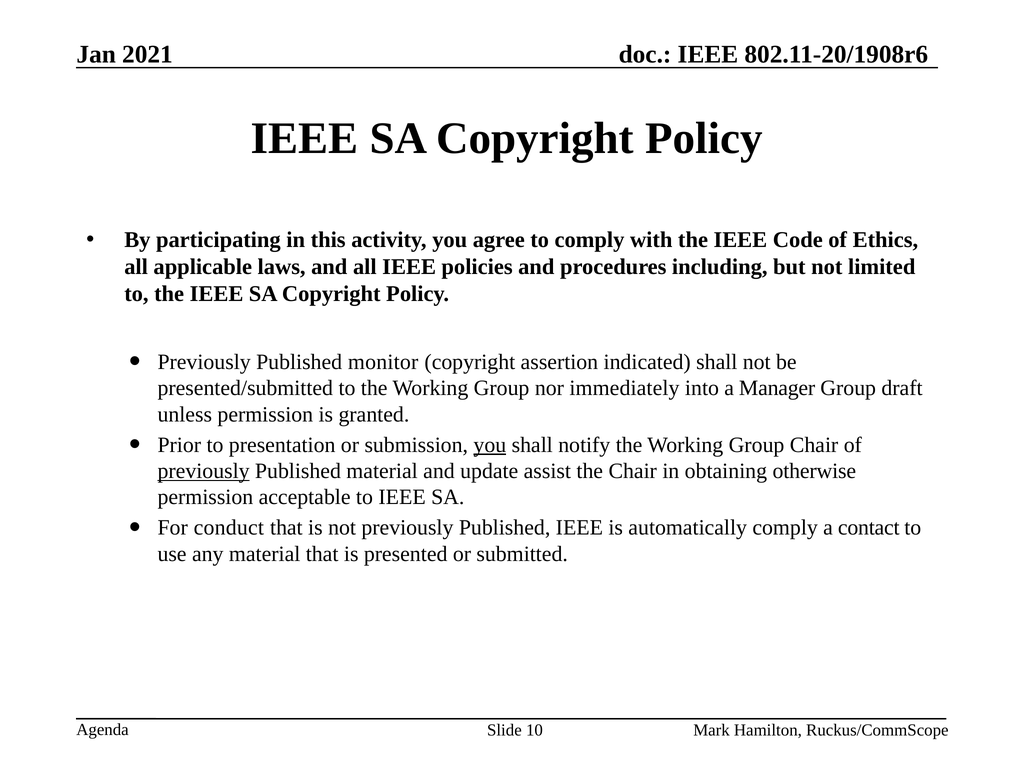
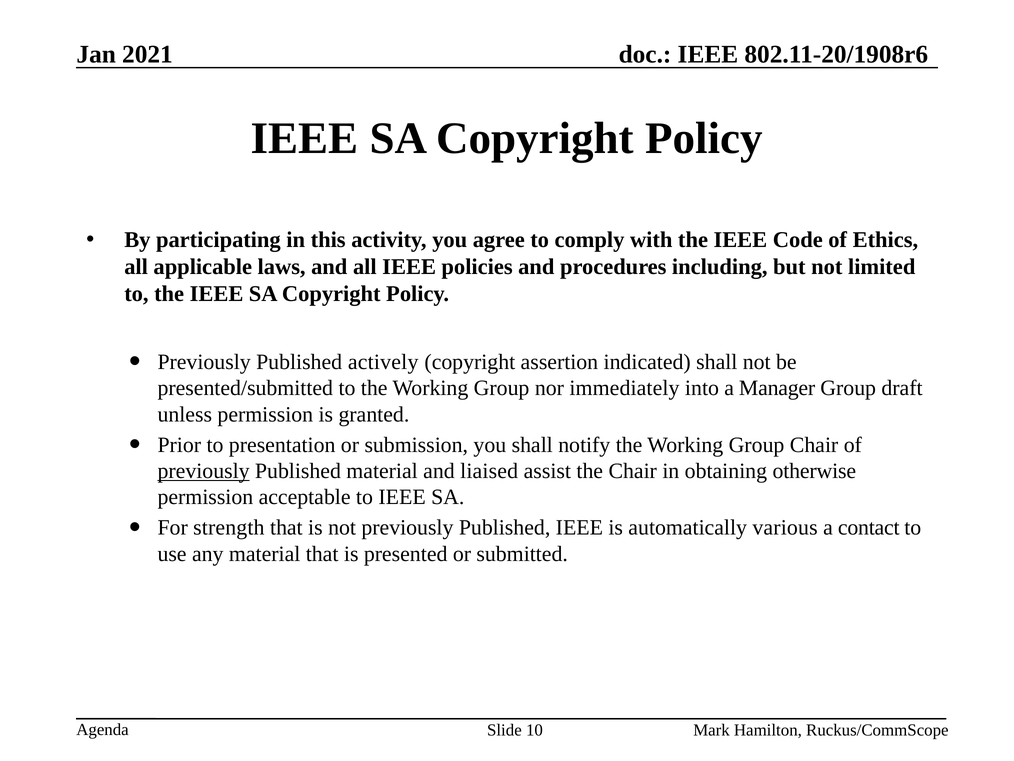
monitor: monitor -> actively (383, 362)
you underline: present -> none (490, 445)
update: update -> liaised (489, 471)
conduct: conduct -> strength (229, 527)
automatically comply: comply -> various (785, 527)
